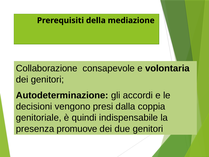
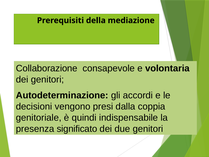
promuove: promuove -> significato (77, 129)
